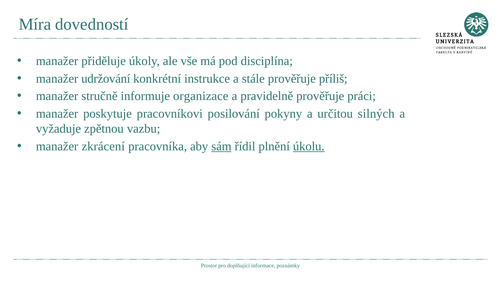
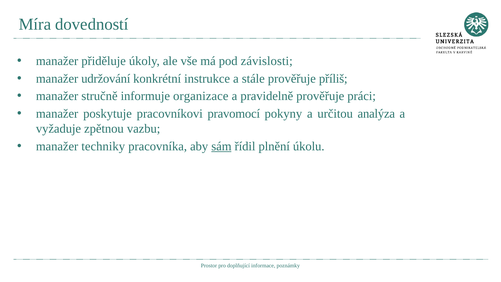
disciplína: disciplína -> závislosti (267, 61)
posilování: posilování -> pravomocí (234, 114)
silných: silných -> analýza (376, 114)
zkrácení: zkrácení -> techniky (103, 146)
úkolu underline: present -> none (309, 146)
